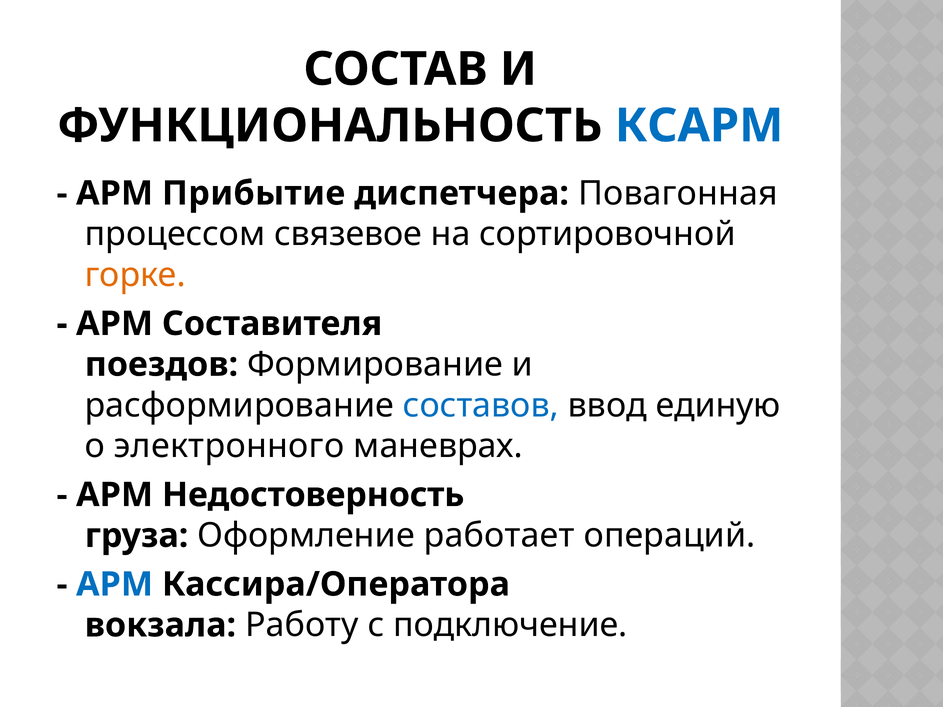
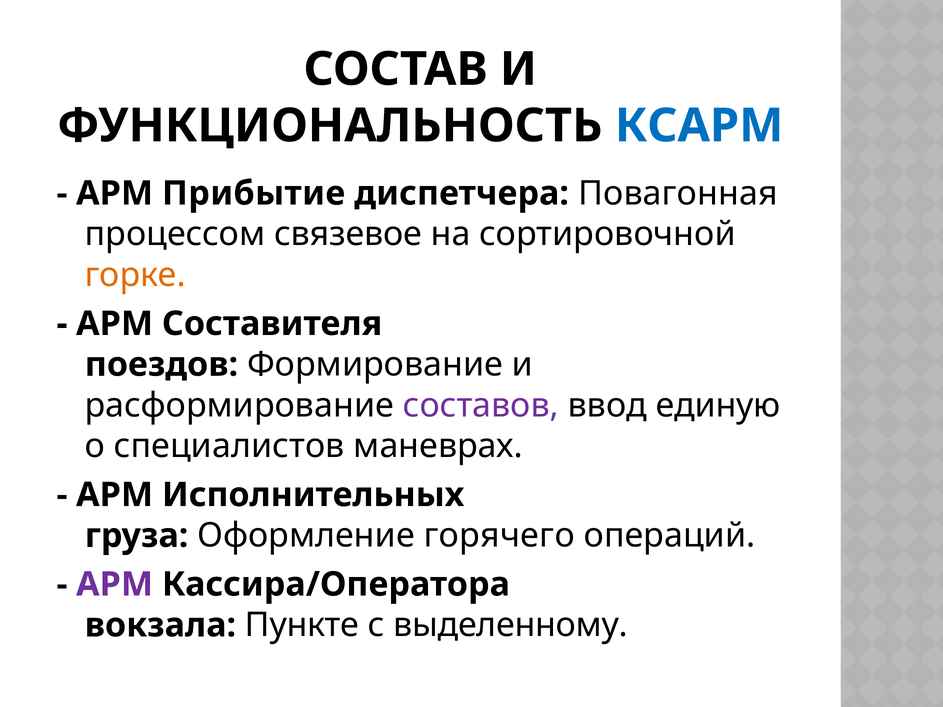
составов colour: blue -> purple (481, 406)
электронного: электронного -> специалистов (229, 446)
Недостоверность: Недостоверность -> Исполнительных (313, 495)
работает: работает -> горячего (499, 536)
АРМ colour: blue -> purple (115, 585)
Работу: Работу -> Пункте (302, 625)
подключение: подключение -> выделенному (510, 625)
